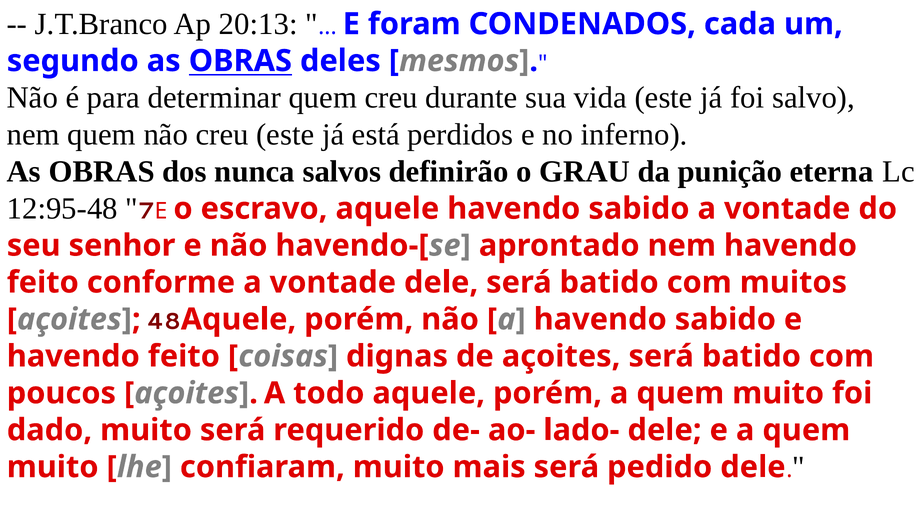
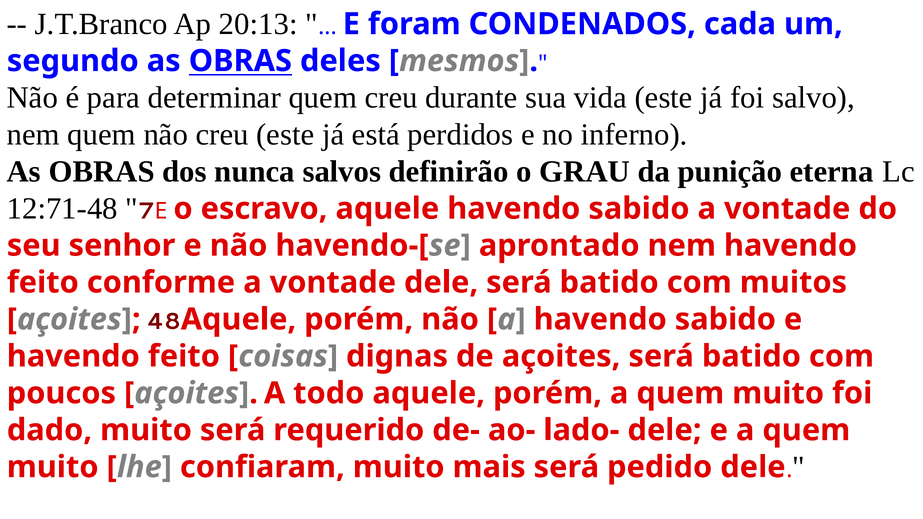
12:95-48: 12:95-48 -> 12:71-48 (62, 209)
